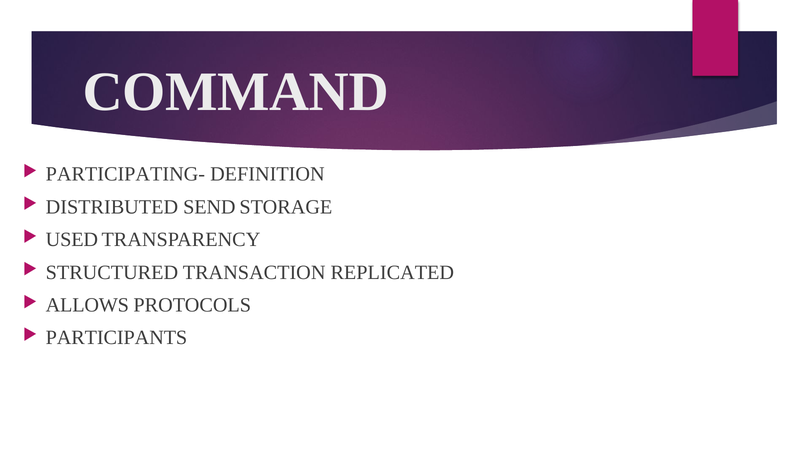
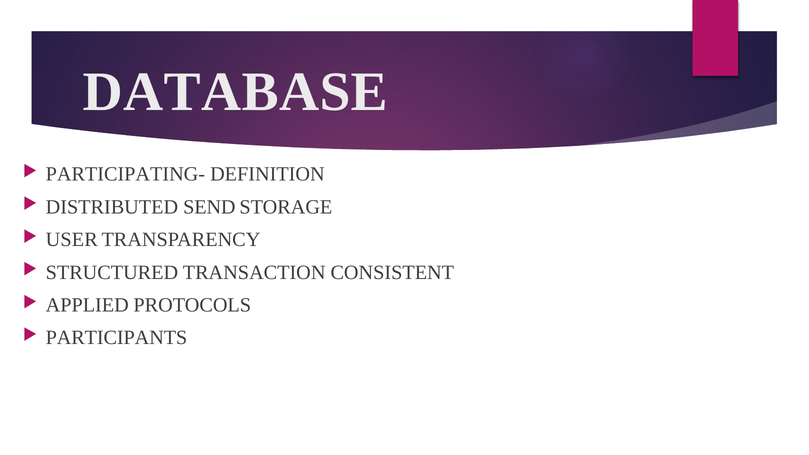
COMMAND: COMMAND -> DATABASE (235, 92)
USED: USED -> USER (72, 240)
REPLICATED: REPLICATED -> CONSISTENT (392, 272)
ALLOWS: ALLOWS -> APPLIED (87, 305)
